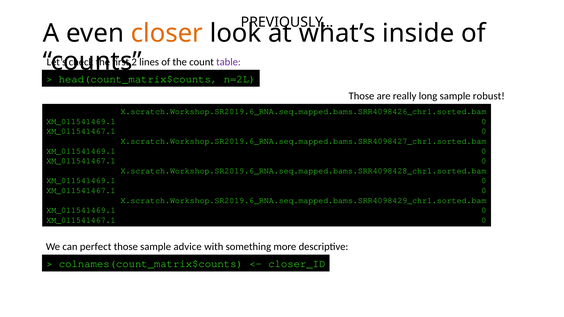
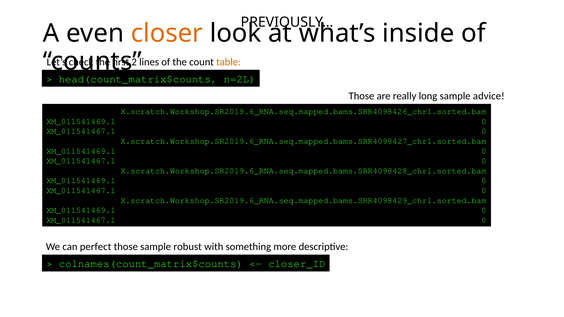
table colour: purple -> orange (228, 62)
robust: robust -> advice (489, 96)
advice: advice -> robust (188, 247)
